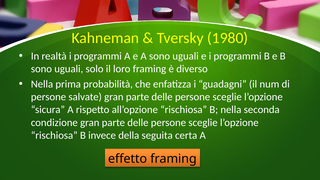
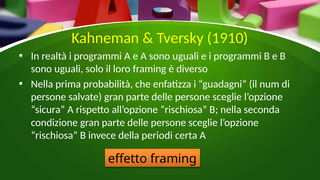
1980: 1980 -> 1910 (228, 38)
seguita: seguita -> periodi (157, 135)
